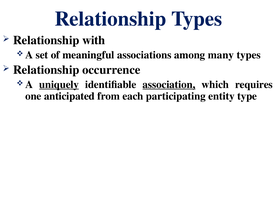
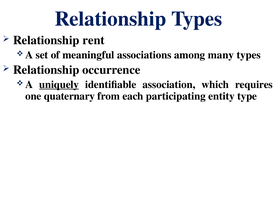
with: with -> rent (94, 40)
association underline: present -> none (169, 84)
anticipated: anticipated -> quaternary (69, 96)
